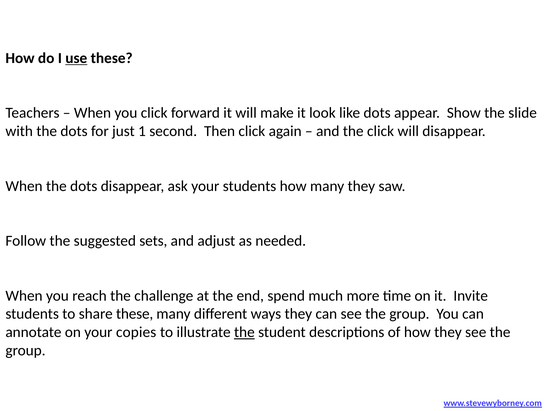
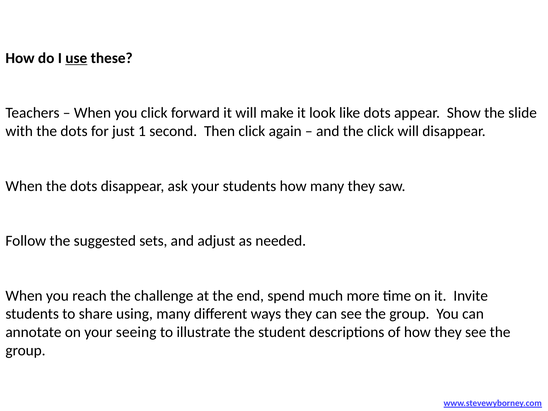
share these: these -> using (135, 314)
copies: copies -> seeing (136, 332)
the underline: present -> none (244, 332)
